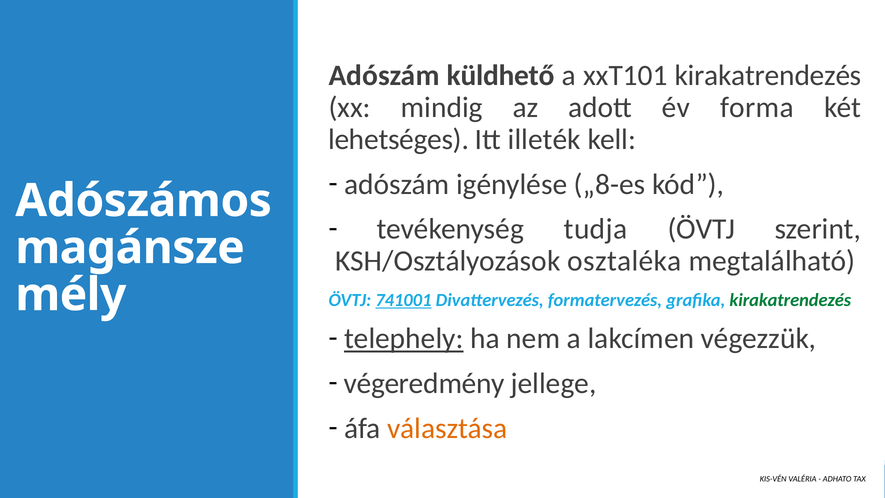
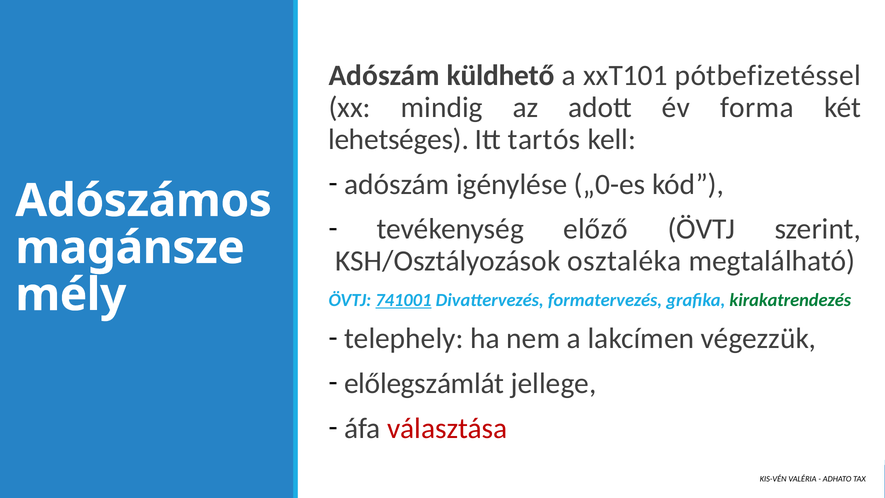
xxT101 kirakatrendezés: kirakatrendezés -> pótbefizetéssel (768, 76)
illeték: illeték -> tartós (544, 139)
„8-es: „8-es -> „0-es (610, 184)
tudja: tudja -> előző (596, 229)
telephely underline: present -> none (404, 339)
végeredmény: végeredmény -> előlegszámlát (424, 383)
választása colour: orange -> red (447, 428)
